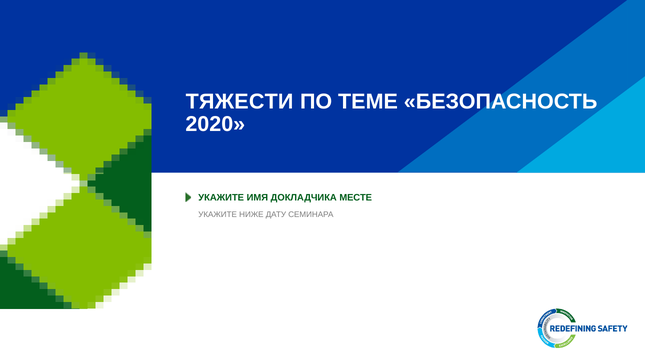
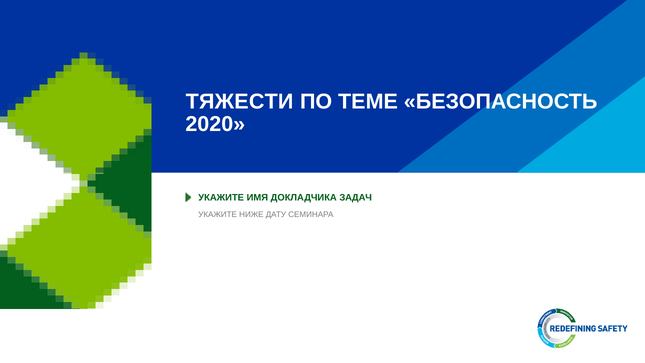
МЕСТЕ: МЕСТЕ -> ЗАДАЧ (356, 197)
